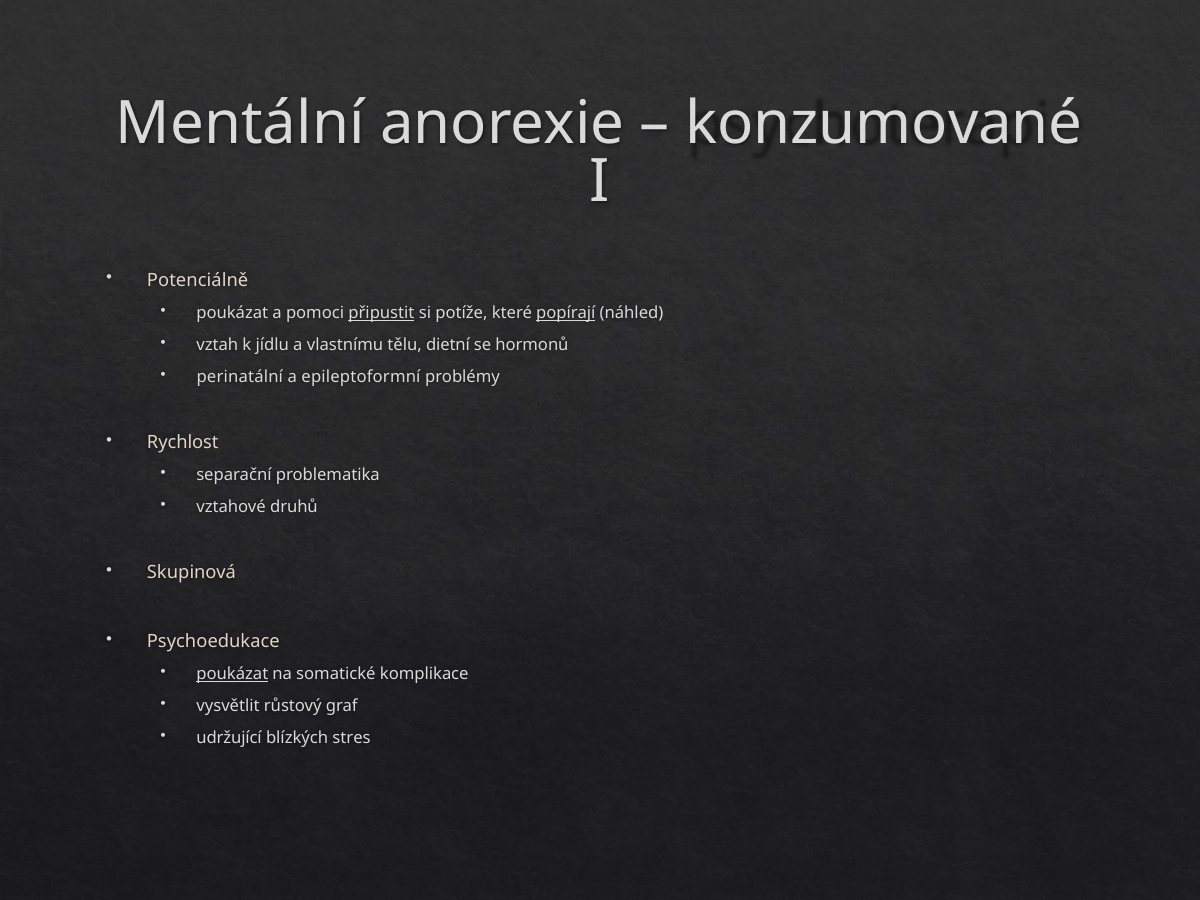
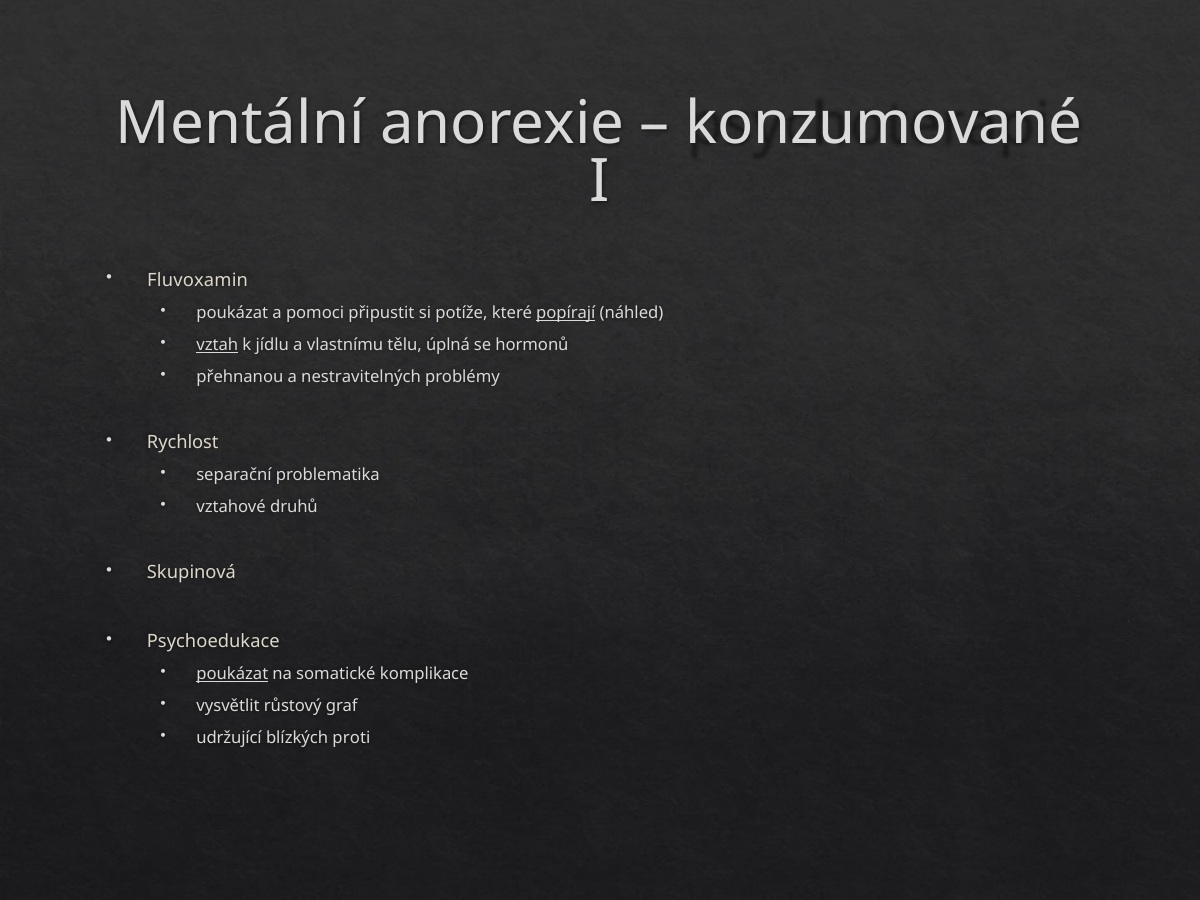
Potenciálně: Potenciálně -> Fluvoxamin (198, 280)
připustit underline: present -> none (381, 313)
vztah underline: none -> present (217, 345)
dietní: dietní -> úplná (448, 345)
perinatální: perinatální -> přehnanou (240, 377)
epileptoformní: epileptoformní -> nestravitelných (361, 377)
stres: stres -> proti (352, 738)
